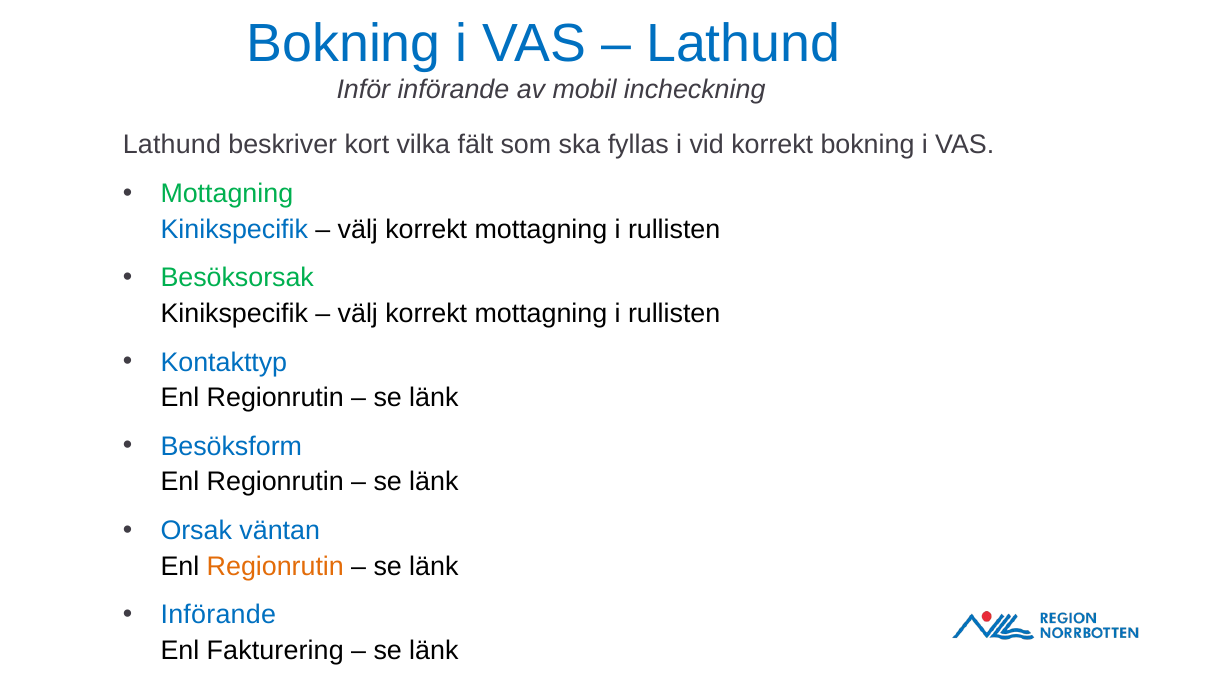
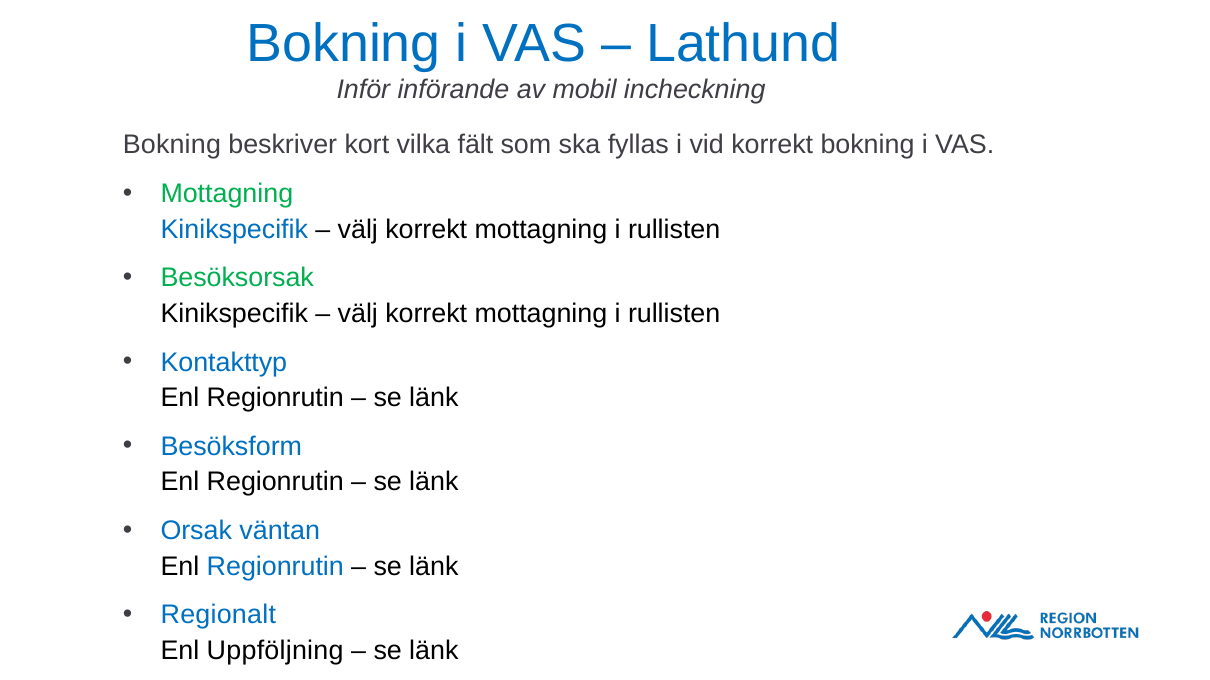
Lathund: Lathund -> Bokning (172, 145)
Regionrutin colour: orange -> blue (275, 567)
Införande: Införande -> Regionalt (218, 616)
Fakturering: Fakturering -> Uppföljning (275, 651)
